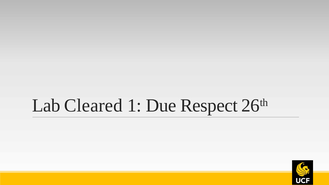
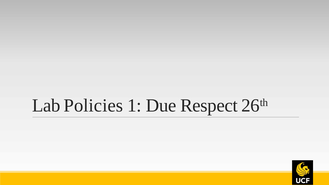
Cleared: Cleared -> Policies (93, 106)
